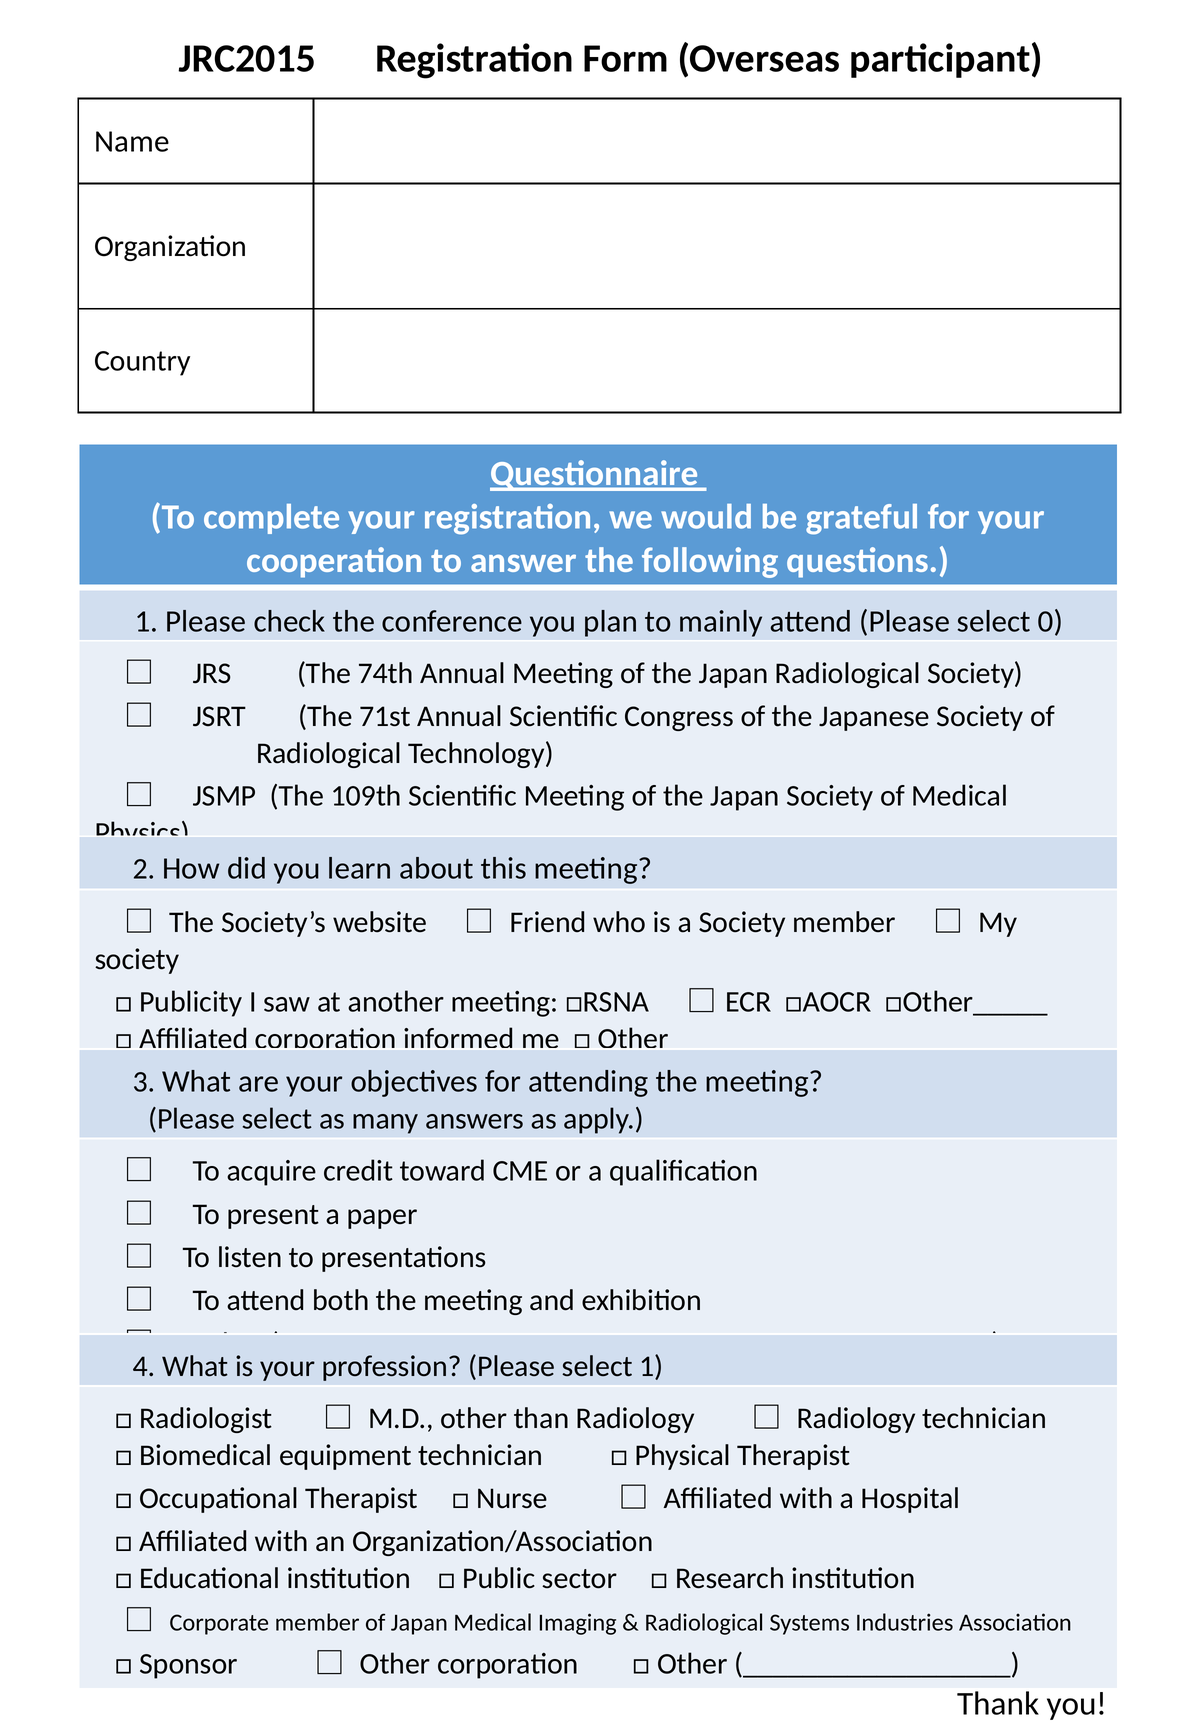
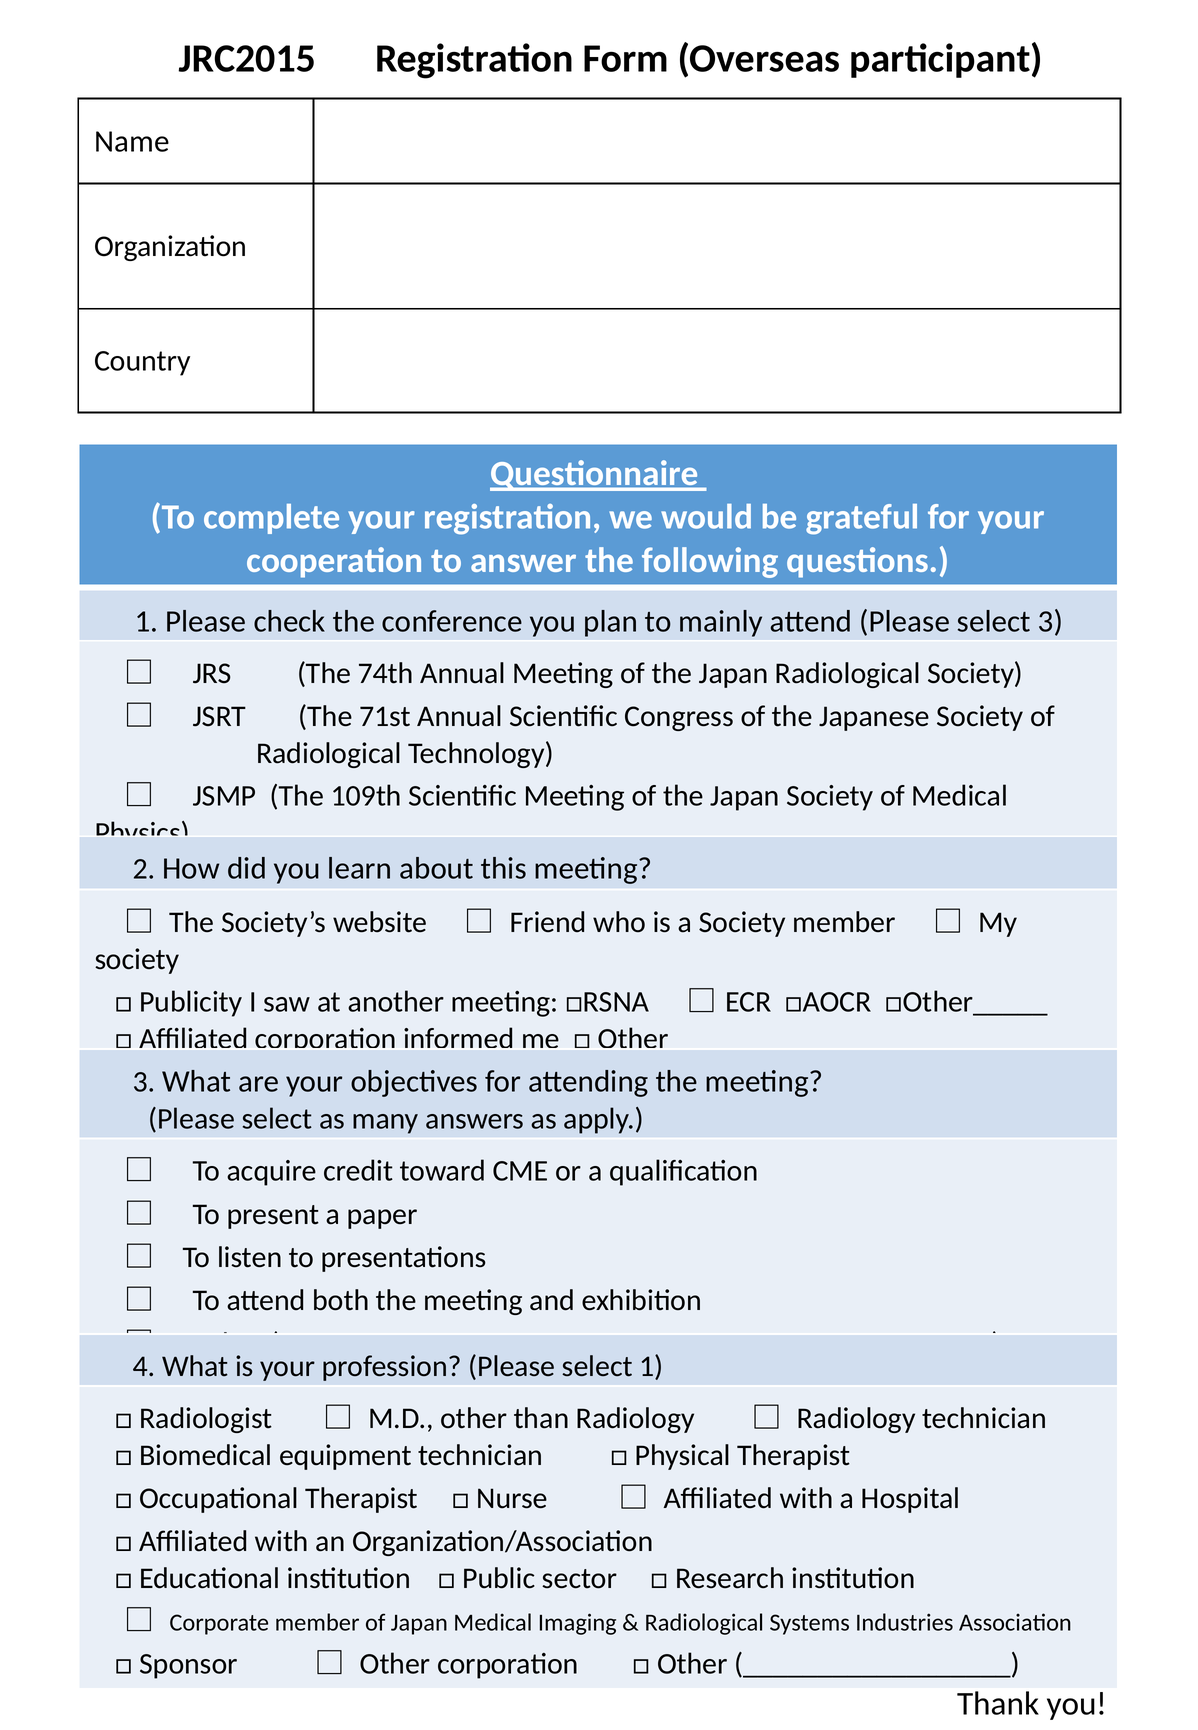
select 0: 0 -> 3 (1050, 621)
